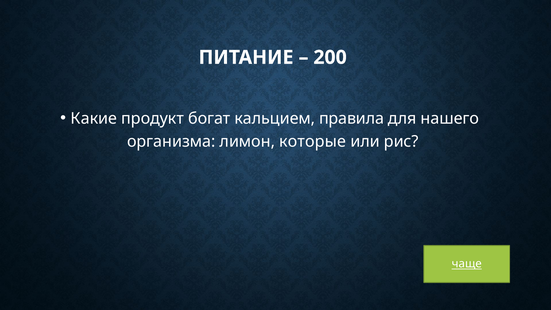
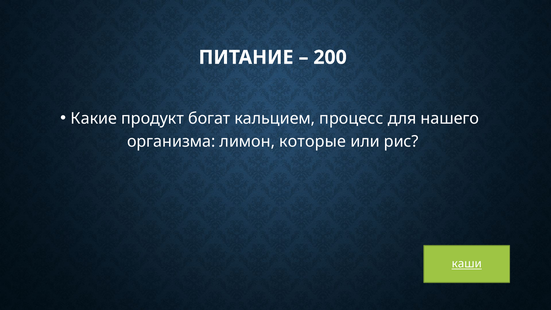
правила: правила -> процесс (351, 118)
чаще: чаще -> каши (467, 264)
